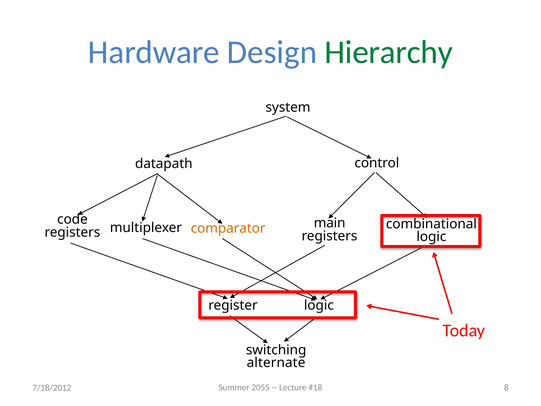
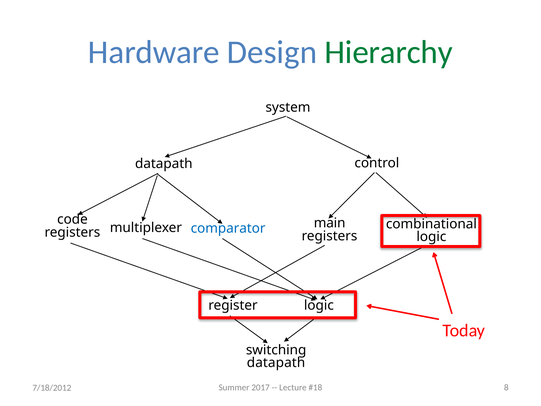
comparator colour: orange -> blue (228, 228)
alternate: alternate -> datapath (276, 363)
2055: 2055 -> 2017 (261, 387)
